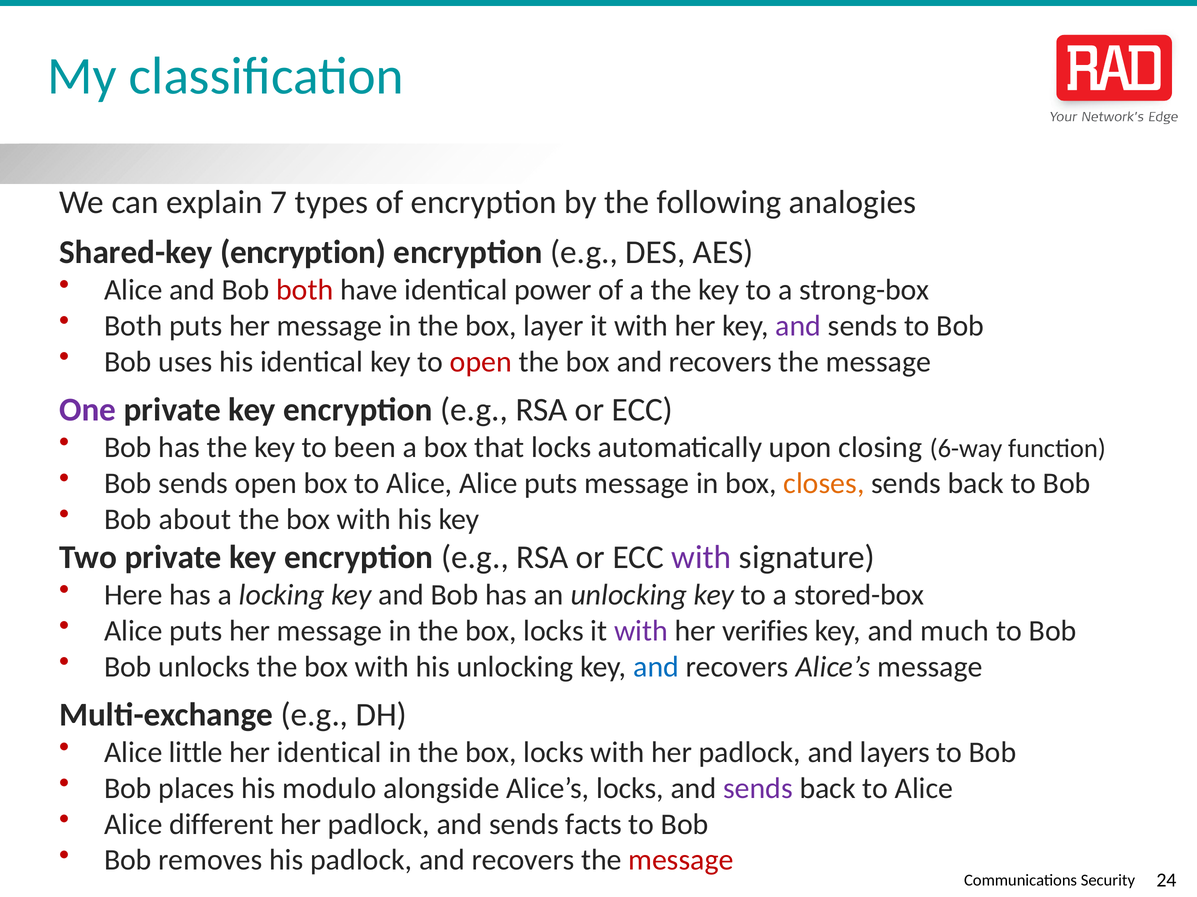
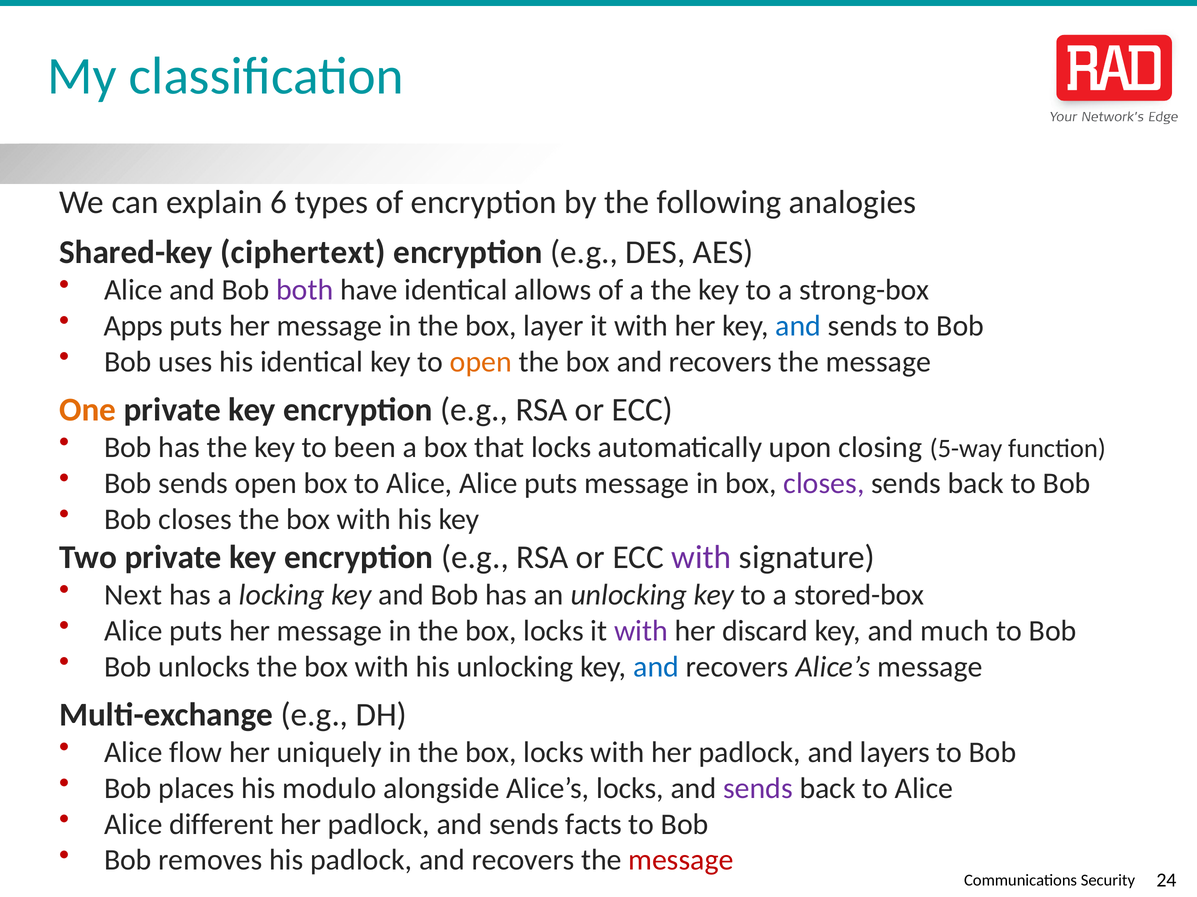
7: 7 -> 6 (279, 203)
Shared-key encryption: encryption -> ciphertext (303, 253)
both colour: red -> purple (305, 290)
power: power -> allows (553, 290)
Both: Both -> Apps (133, 326)
and colour: purple -> blue (798, 326)
open colour: red -> orange (481, 362)
One colour: purple -> orange (88, 410)
6-way: 6-way -> 5-way (966, 449)
closes colour: orange -> purple (824, 484)
Bob about: about -> closes (195, 520)
Here: Here -> Next (133, 595)
verifies: verifies -> discard (765, 631)
little: little -> flow (196, 753)
her identical: identical -> uniquely (329, 753)
